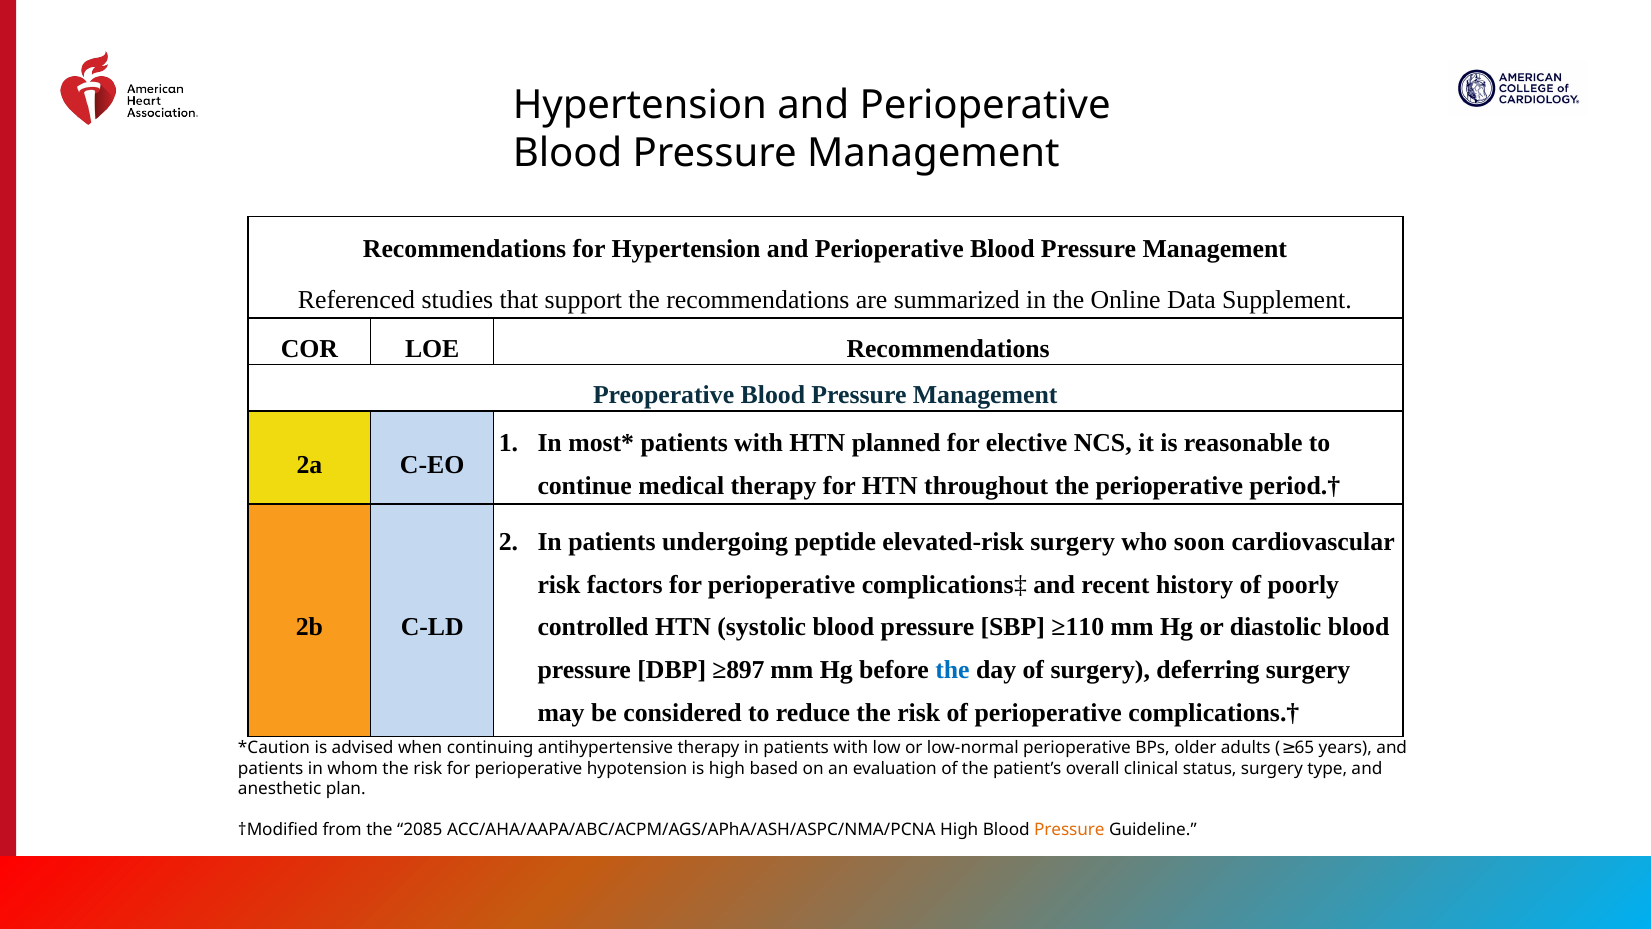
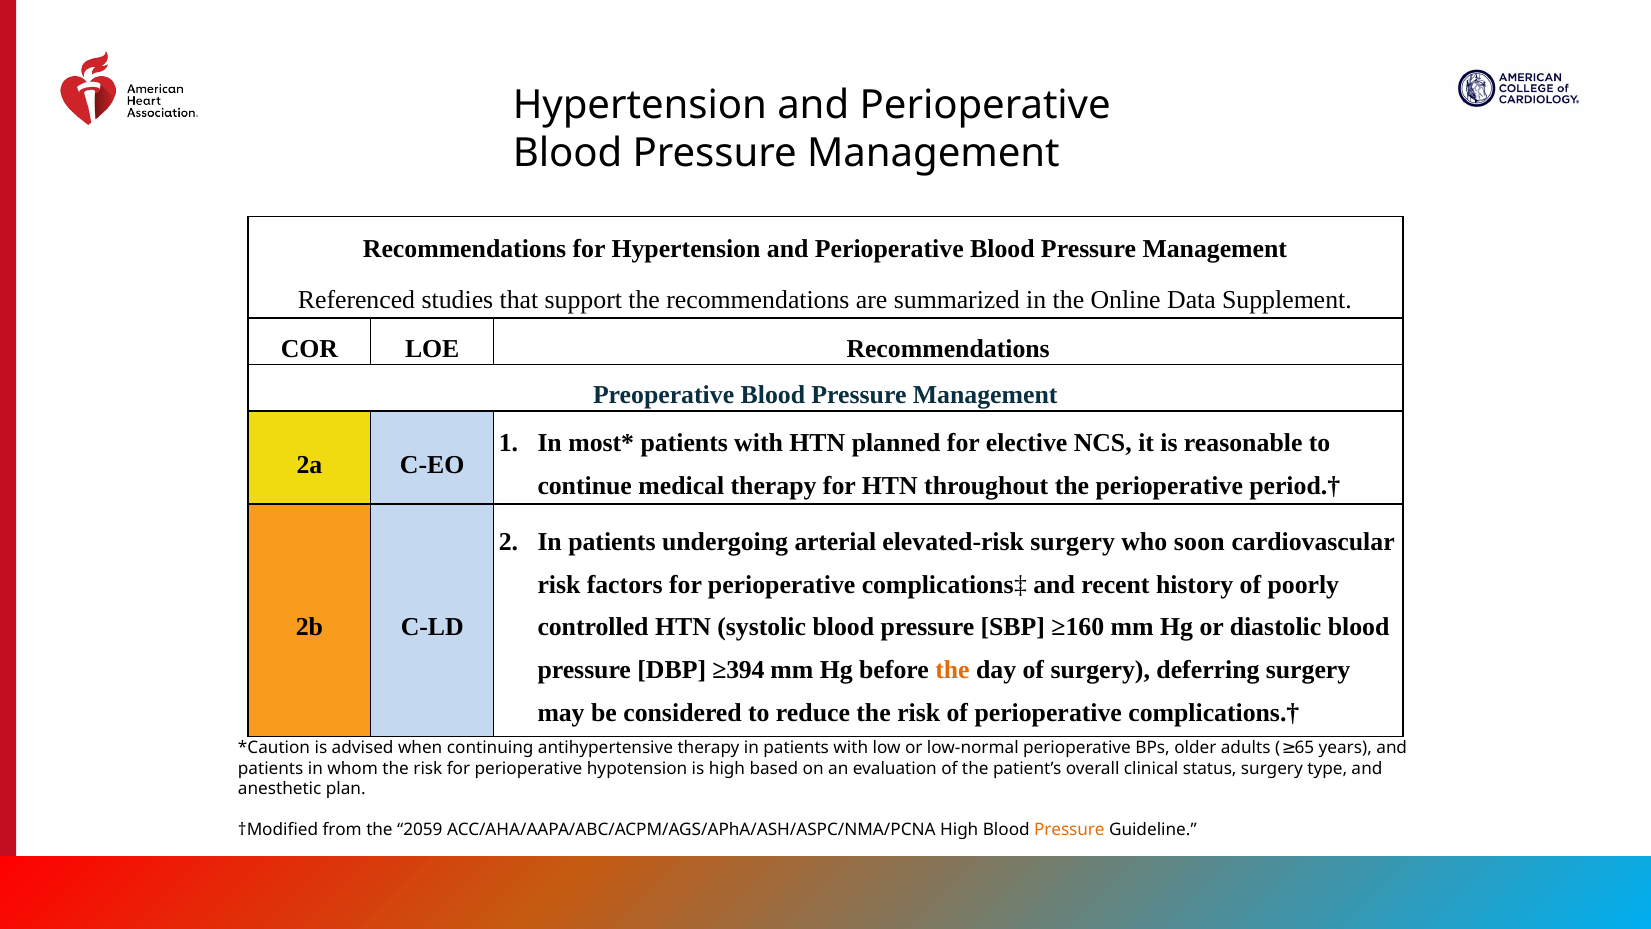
peptide: peptide -> arterial (835, 542)
≥110: ≥110 -> ≥160 (1078, 627)
≥897: ≥897 -> ≥394 (738, 670)
the colour: blue -> orange (952, 670)
2085: 2085 -> 2059 (420, 830)
